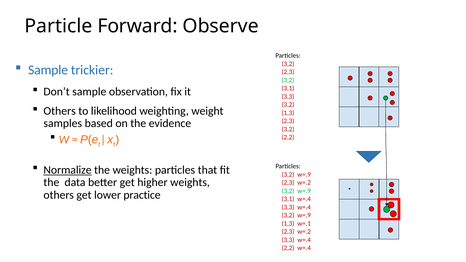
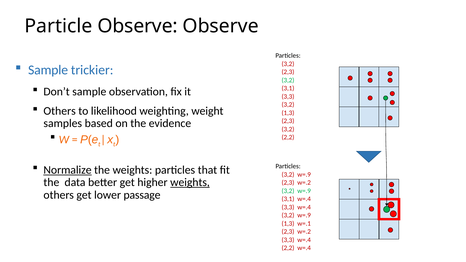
Particle Forward: Forward -> Observe (138, 26)
weights underline: none -> present (190, 183)
practice: practice -> passage (142, 195)
